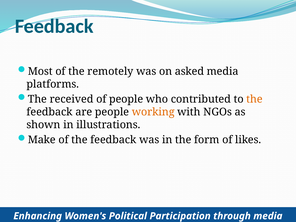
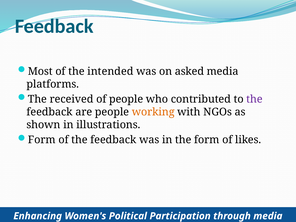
remotely: remotely -> intended (110, 71)
the colour: orange -> purple (254, 99)
Make: Make -> Form (42, 140)
